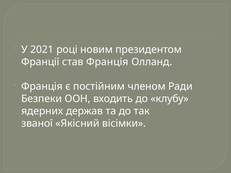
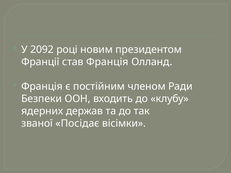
2021: 2021 -> 2092 (42, 50)
Якісний: Якісний -> Посідає (77, 124)
